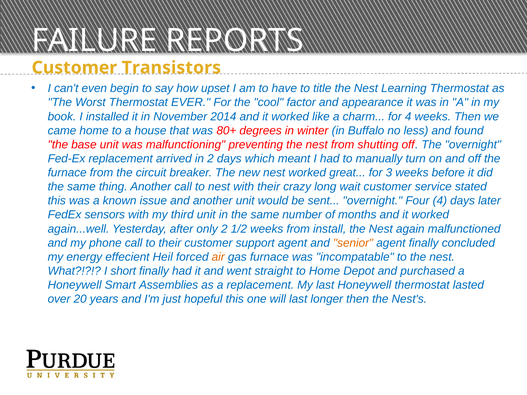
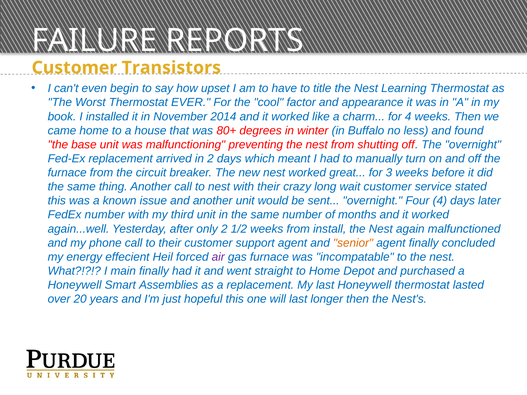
FedEx sensors: sensors -> number (105, 215)
air colour: orange -> purple (218, 257)
short: short -> main (123, 271)
